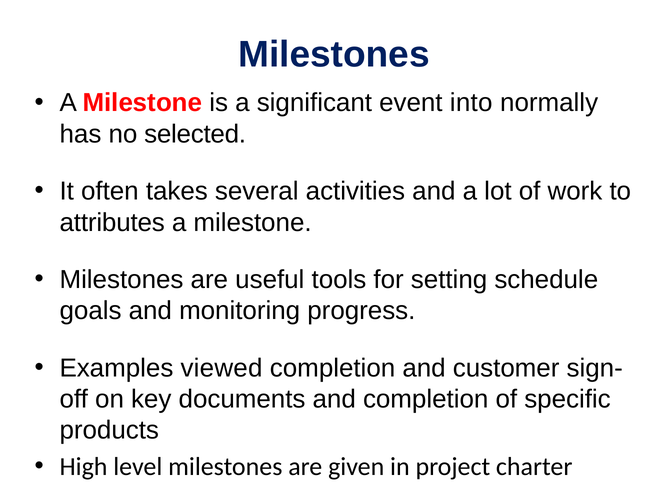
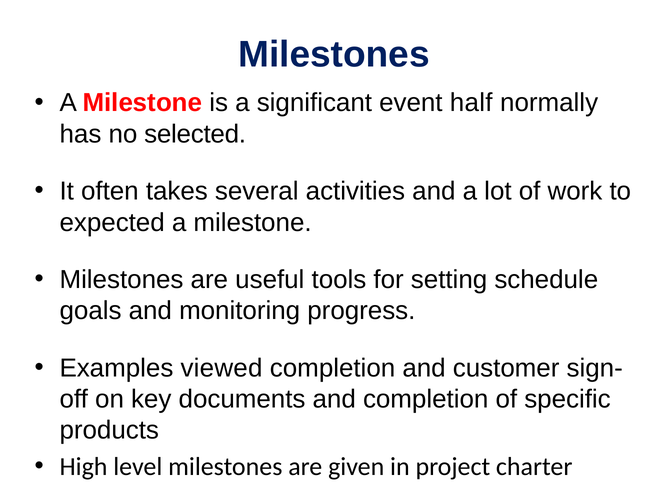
into: into -> half (471, 103)
attributes: attributes -> expected (112, 222)
